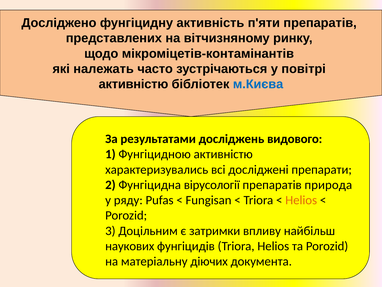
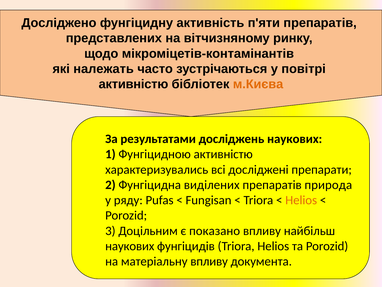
м.Києва colour: blue -> orange (258, 84)
досліджень видового: видового -> наукових (295, 139)
вірусології: вірусології -> виділених (212, 185)
затримки: затримки -> показано (215, 230)
матеріальну діючих: діючих -> впливу (209, 261)
